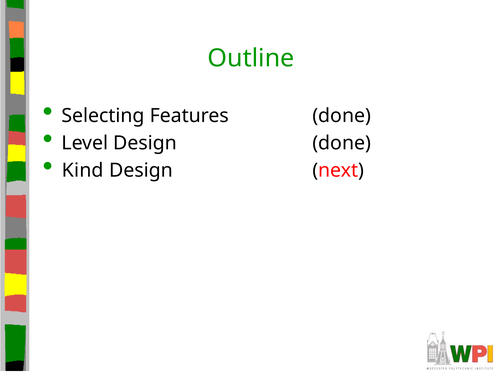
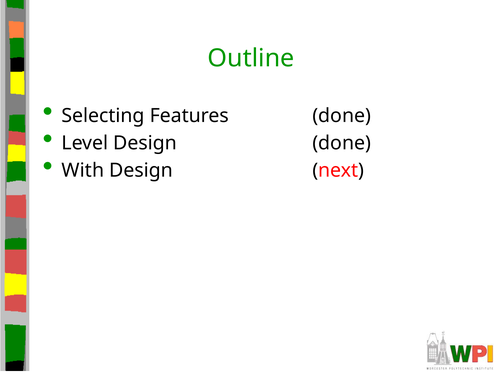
Kind: Kind -> With (83, 171)
